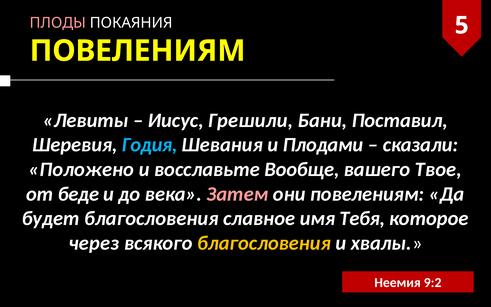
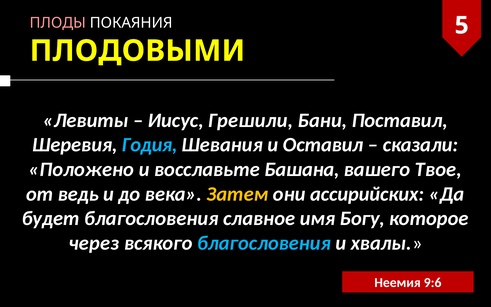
ПОВЕЛЕНИЯМ: ПОВЕЛЕНИЯМ -> ПЛОДОВЫМИ (137, 51)
Плодами: Плодами -> Оставил (323, 145)
Вообще: Вообще -> Башана (302, 169)
беде: беде -> ведь (78, 194)
Затем colour: pink -> yellow (237, 194)
они повелениям: повелениям -> ассирийских (367, 194)
Тебя: Тебя -> Богу (362, 218)
благословения colour: yellow -> light blue (264, 243)
9:2: 9:2 -> 9:6 (433, 283)
